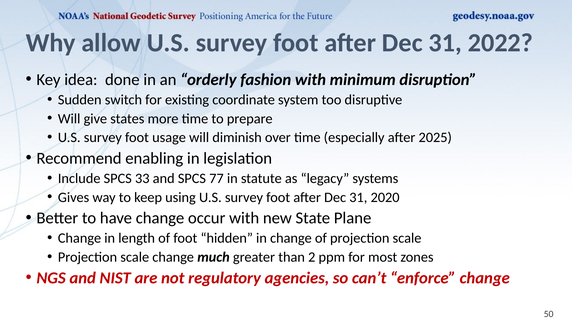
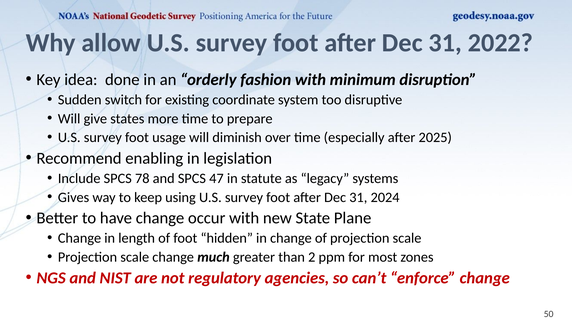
33: 33 -> 78 (142, 178)
77: 77 -> 47 (216, 178)
2020: 2020 -> 2024 (385, 197)
